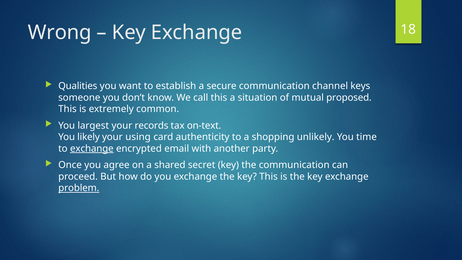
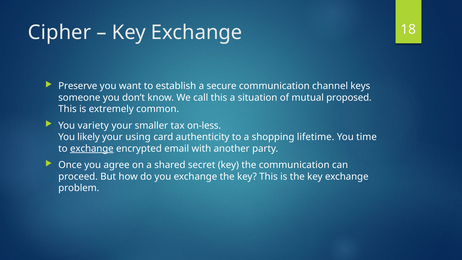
Wrong: Wrong -> Cipher (60, 32)
Qualities: Qualities -> Preserve (78, 86)
largest: largest -> variety (93, 125)
records: records -> smaller (151, 125)
on-text: on-text -> on-less (204, 125)
unlikely: unlikely -> lifetime (316, 137)
problem underline: present -> none (79, 188)
